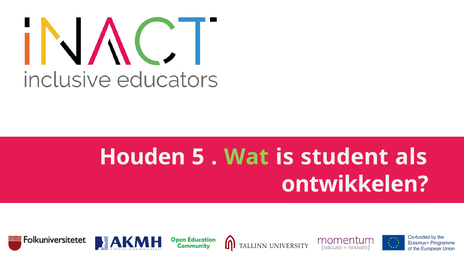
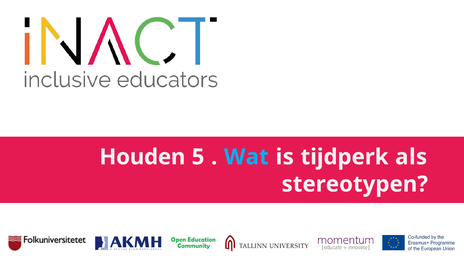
Wat colour: light green -> light blue (246, 157)
student: student -> tijdperk (345, 157)
ontwikkelen: ontwikkelen -> stereotypen (355, 184)
